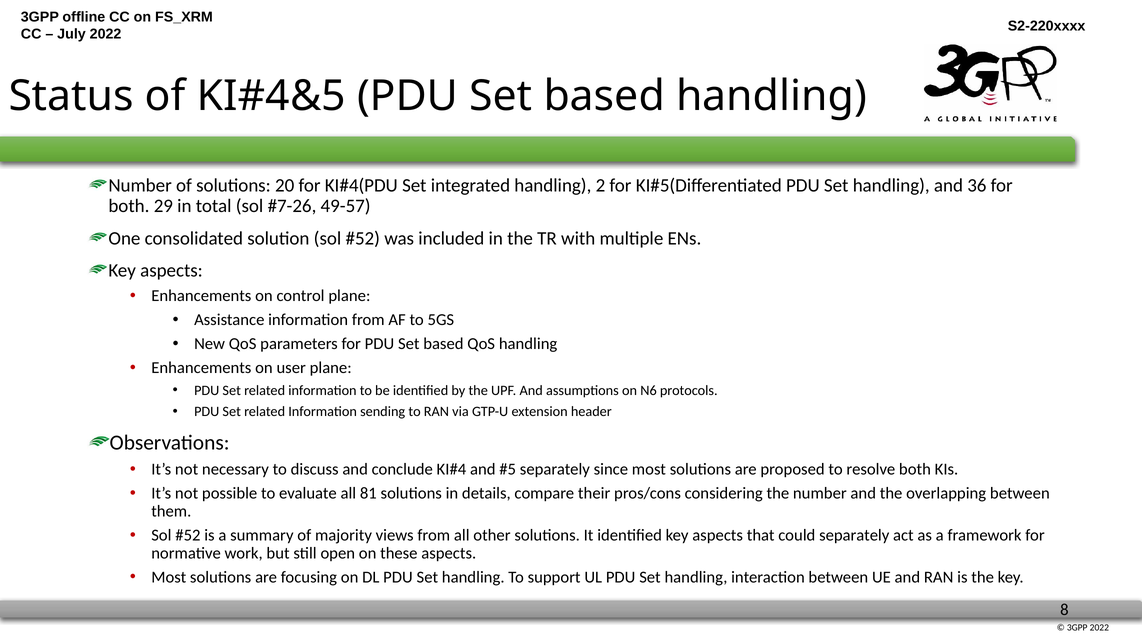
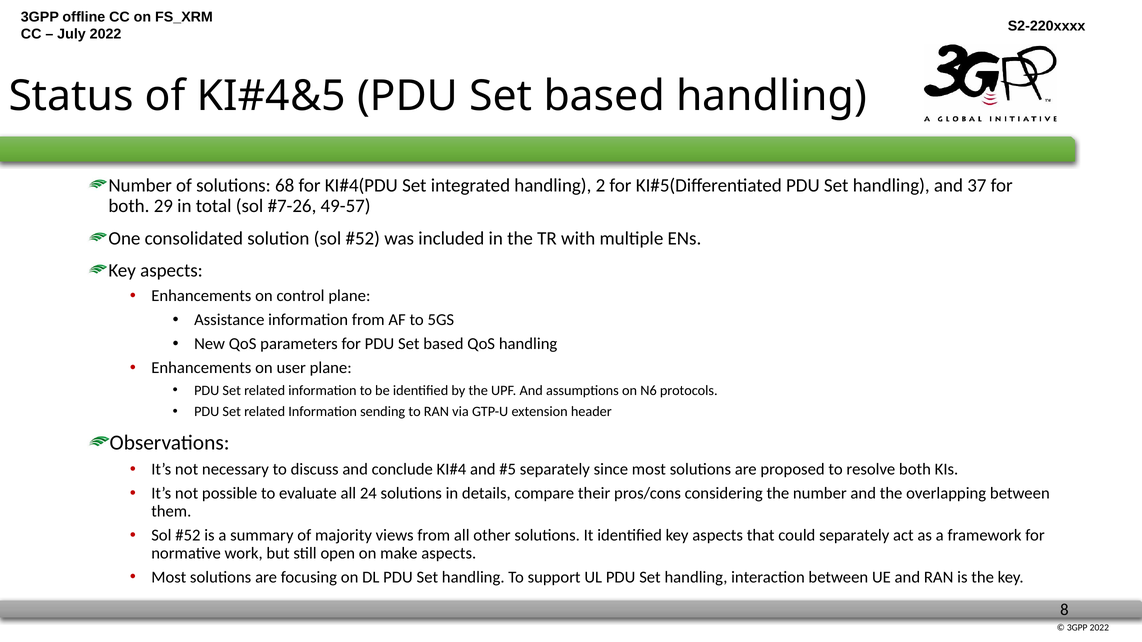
20: 20 -> 68 (285, 185)
36: 36 -> 37 (977, 185)
81: 81 -> 24 (368, 493)
these: these -> make (399, 553)
